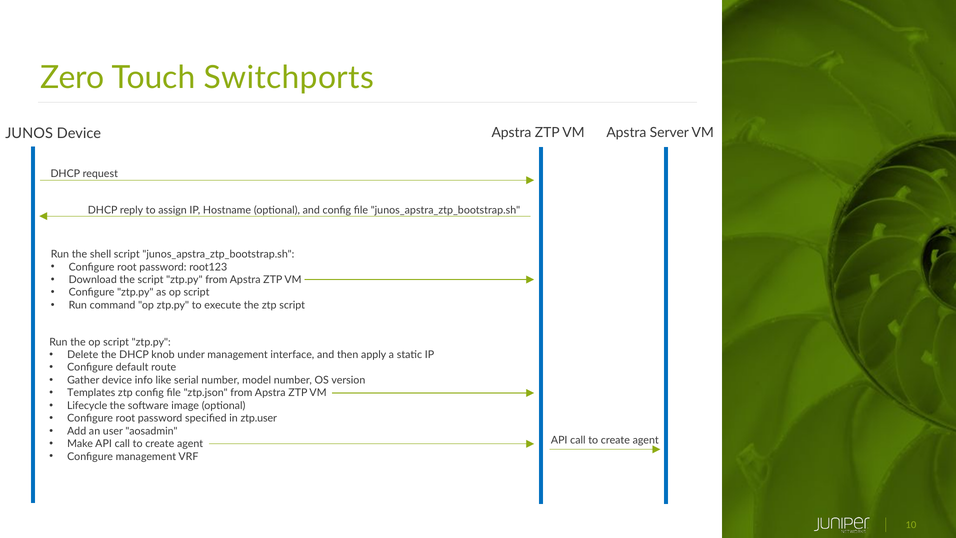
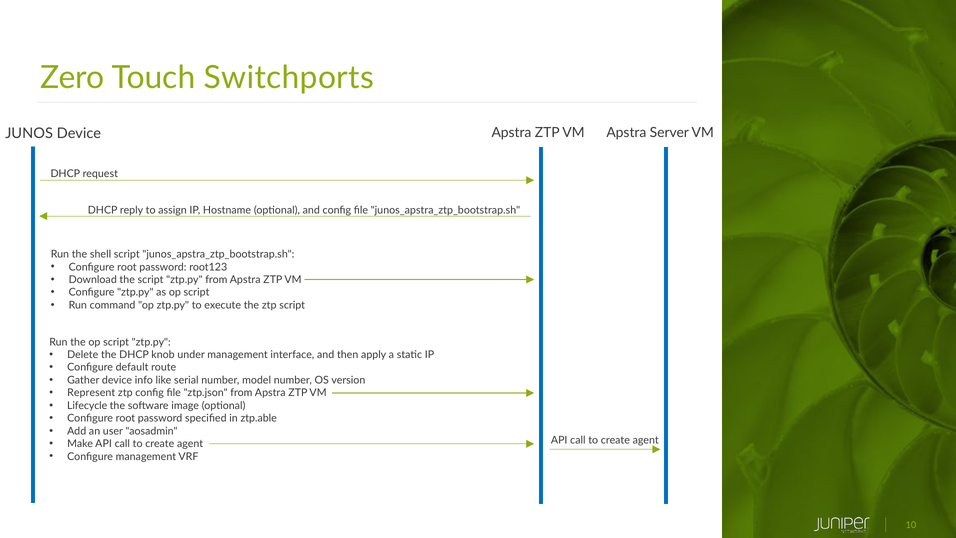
Templates: Templates -> Represent (91, 393)
ztp.user: ztp.user -> ztp.able (259, 418)
